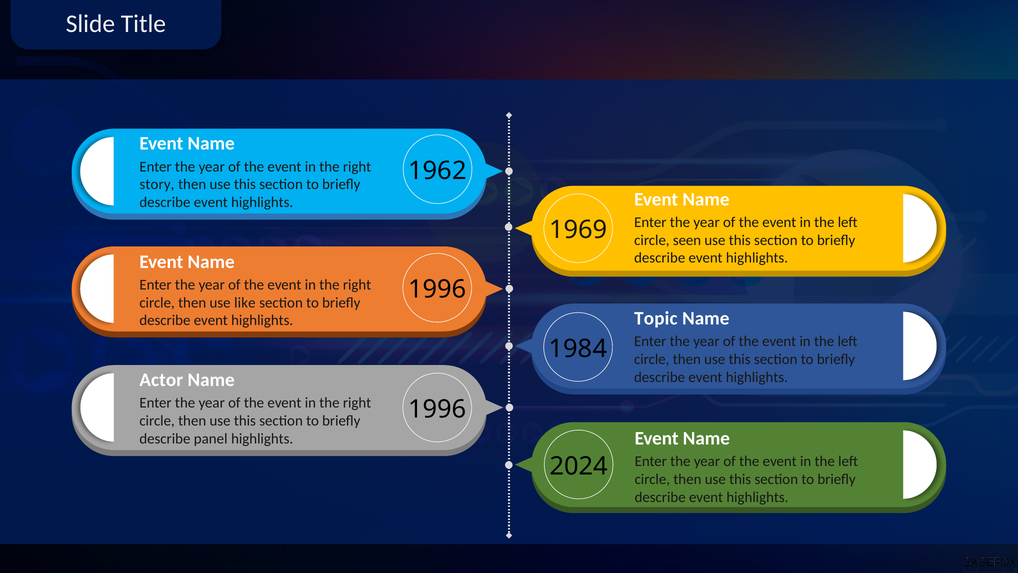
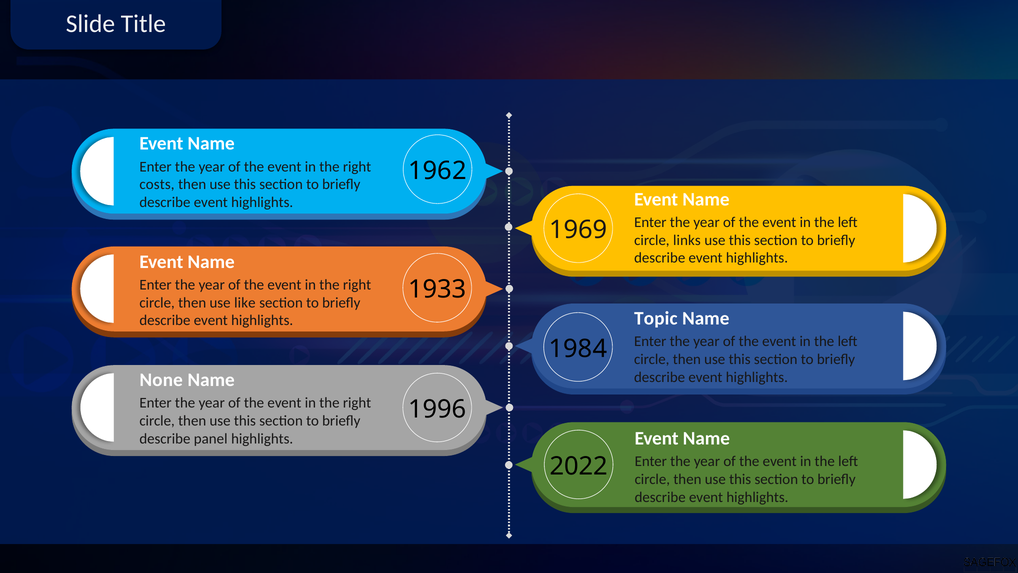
story: story -> costs (157, 184)
seen: seen -> links (687, 240)
1996: 1996 -> 1933 (437, 289)
Actor: Actor -> None (161, 380)
2024: 2024 -> 2022 (579, 466)
